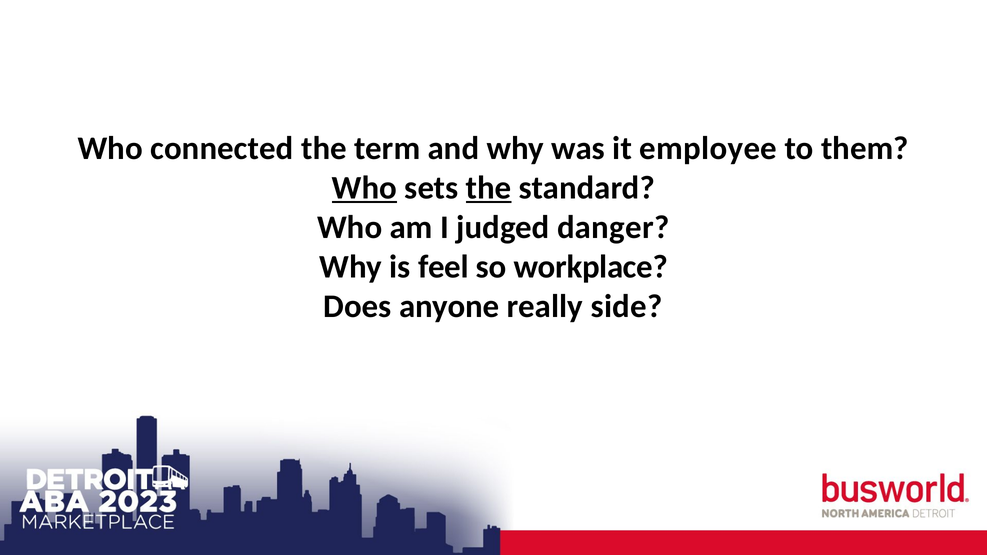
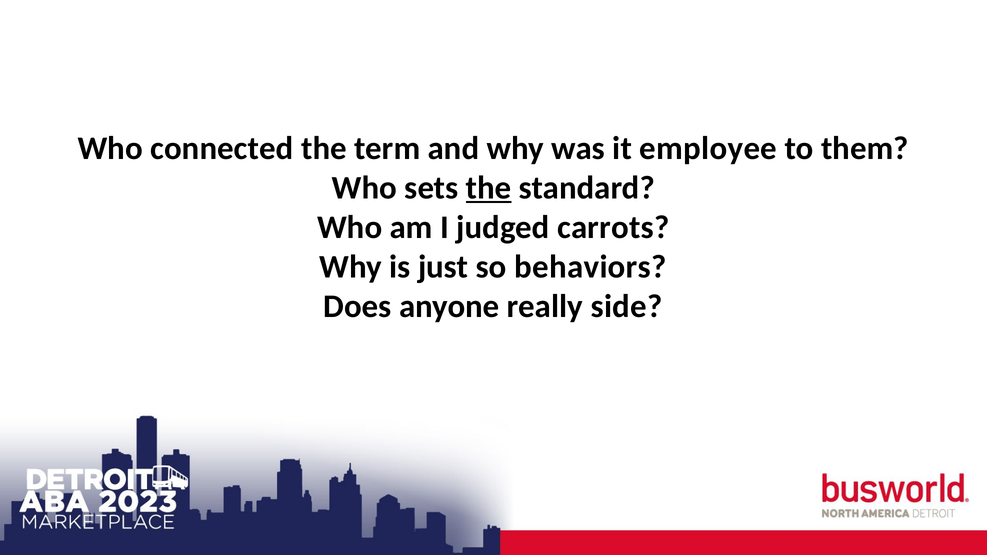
Who underline: present -> none (364, 188)
danger: danger -> carrots (613, 227)
feel: feel -> just (443, 267)
workplace: workplace -> behaviors (590, 267)
